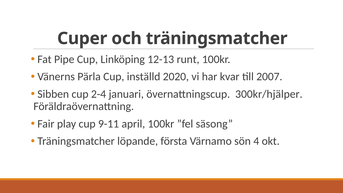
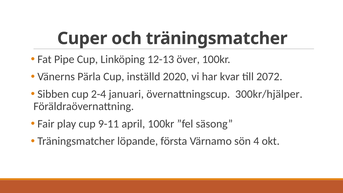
runt: runt -> över (188, 59)
2007: 2007 -> 2072 (269, 77)
